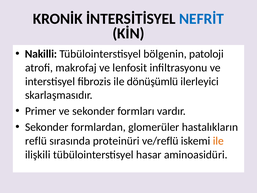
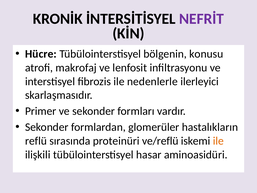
NEFRİT colour: blue -> purple (202, 19)
Nakilli: Nakilli -> Hücre (41, 54)
patoloji: patoloji -> konusu (206, 54)
dönüşümlü: dönüşümlü -> nedenlerle (152, 81)
